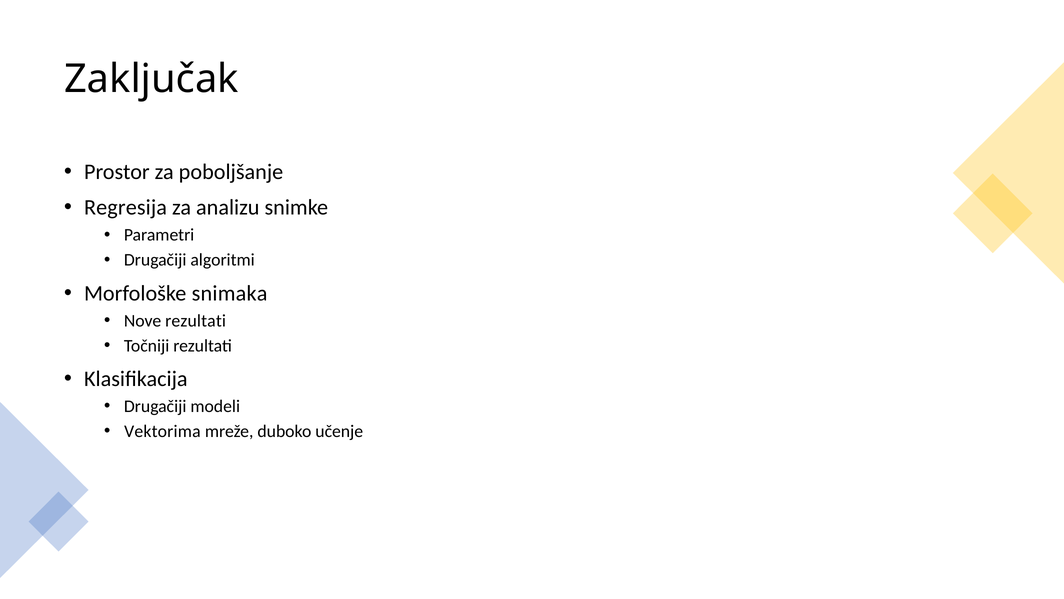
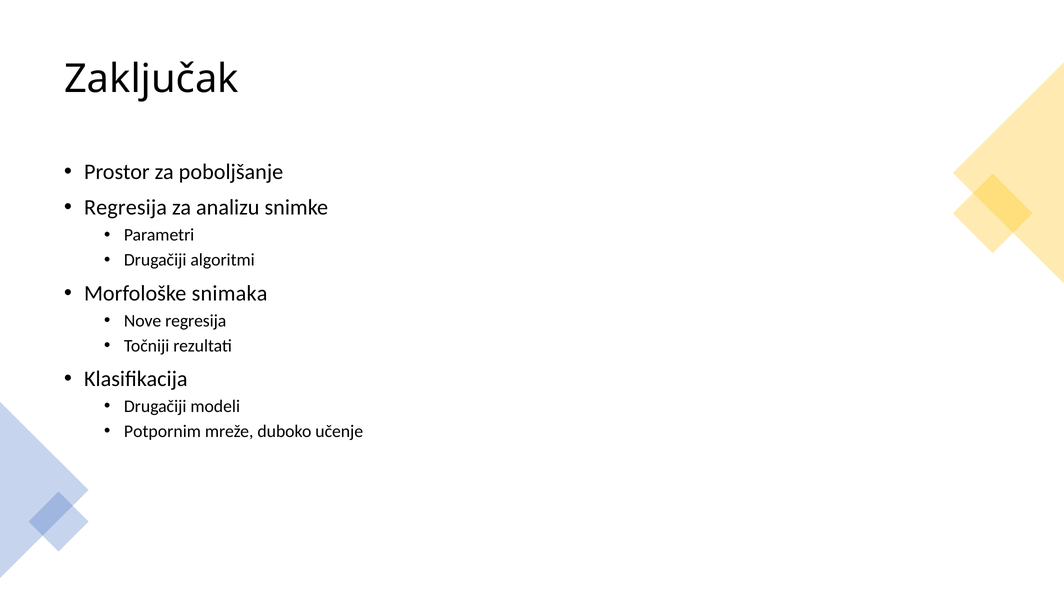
Nove rezultati: rezultati -> regresija (196, 320)
Vektorima: Vektorima -> Potpornim (162, 431)
